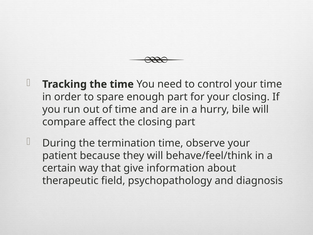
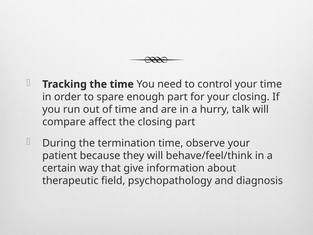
bile: bile -> talk (241, 109)
